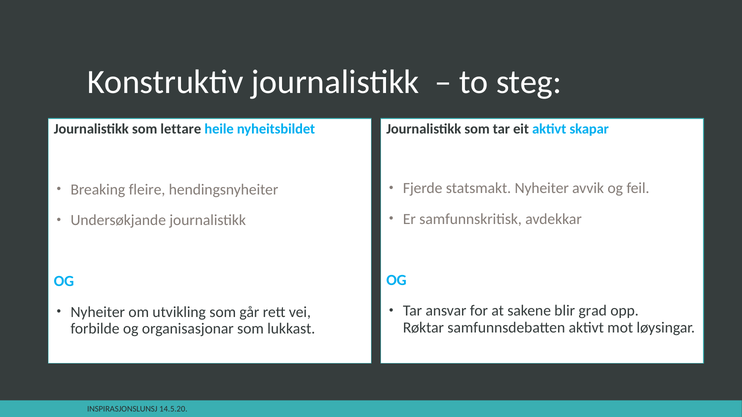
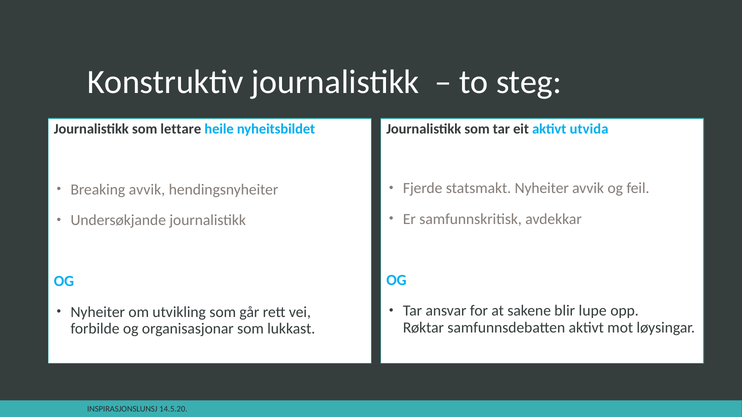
skapar: skapar -> utvida (589, 129)
Breaking fleire: fleire -> avvik (147, 190)
grad: grad -> lupe (593, 311)
